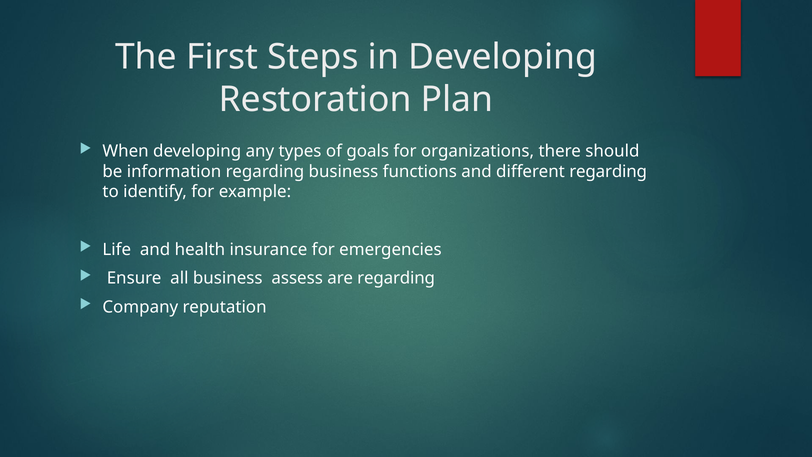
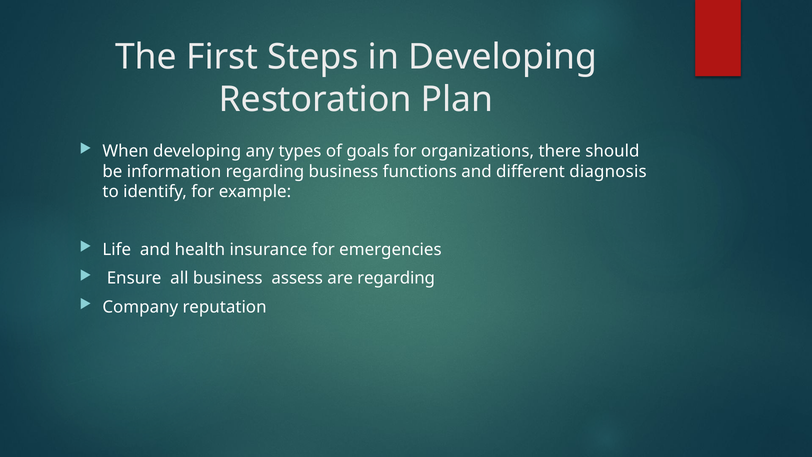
different regarding: regarding -> diagnosis (608, 171)
